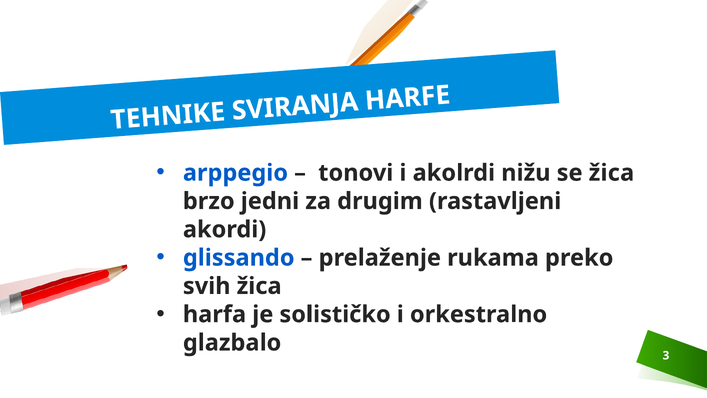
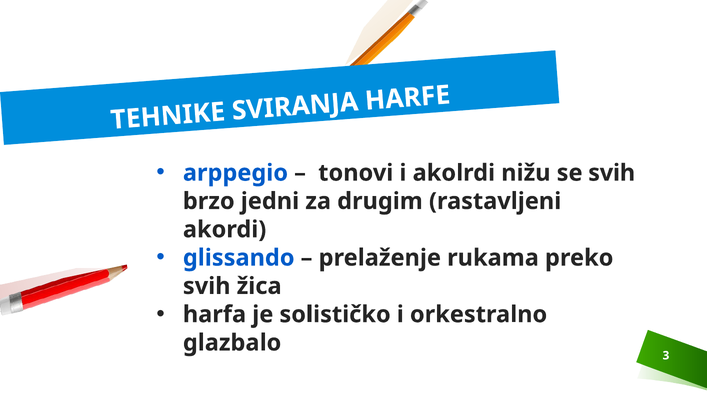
se žica: žica -> svih (612, 173)
